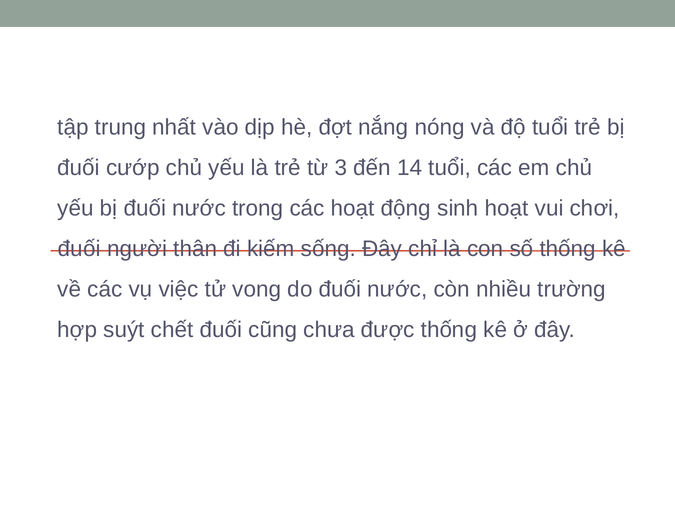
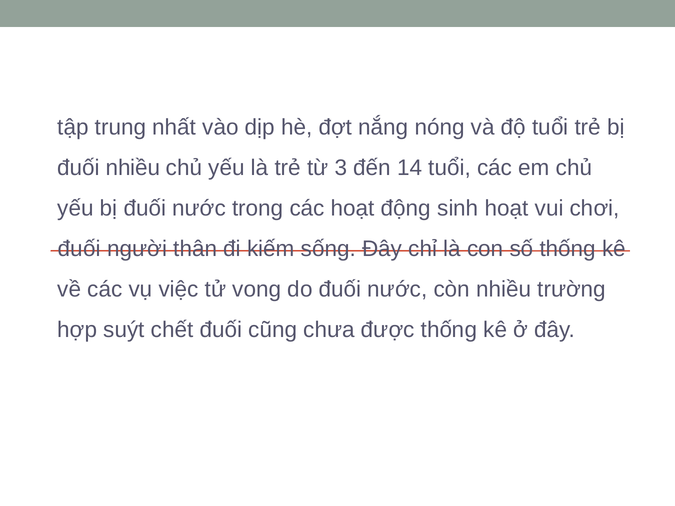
đuối cướp: cướp -> nhiều (133, 168)
